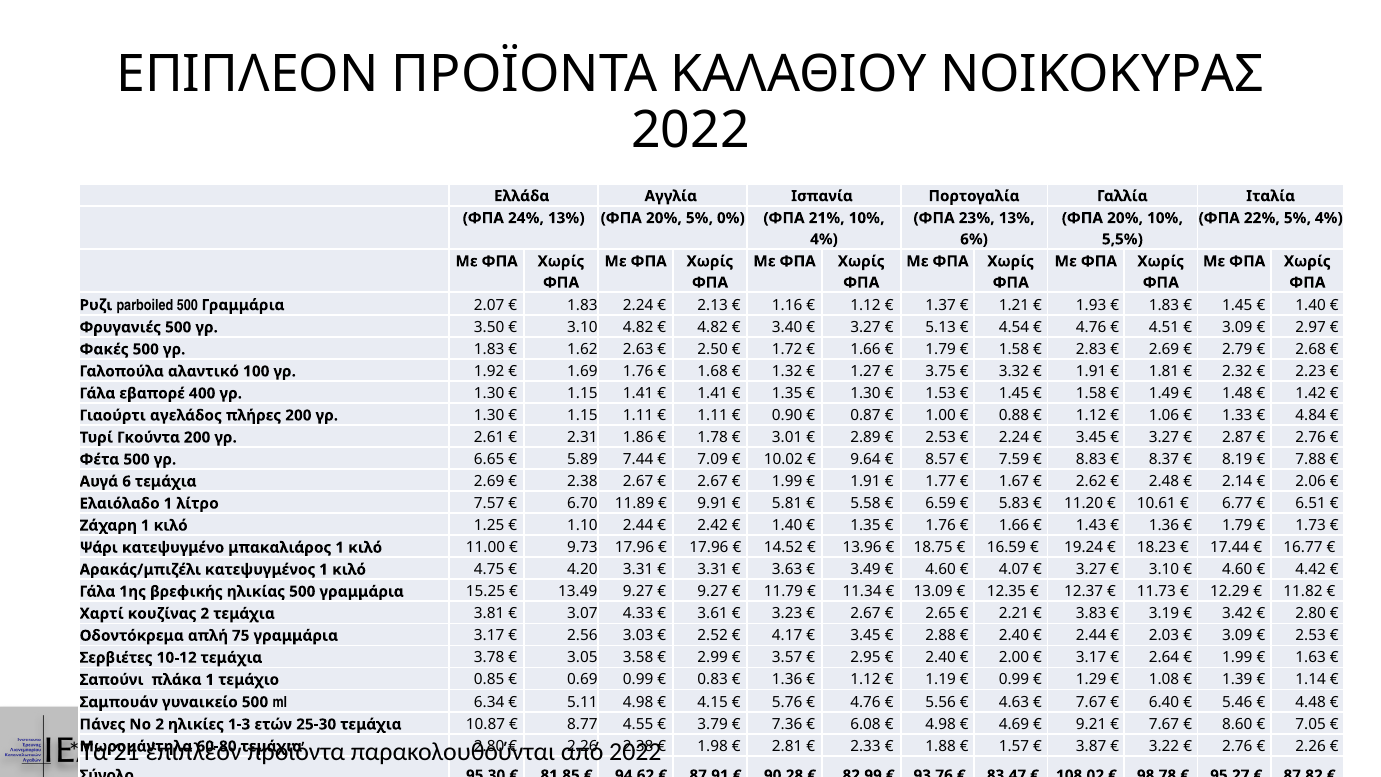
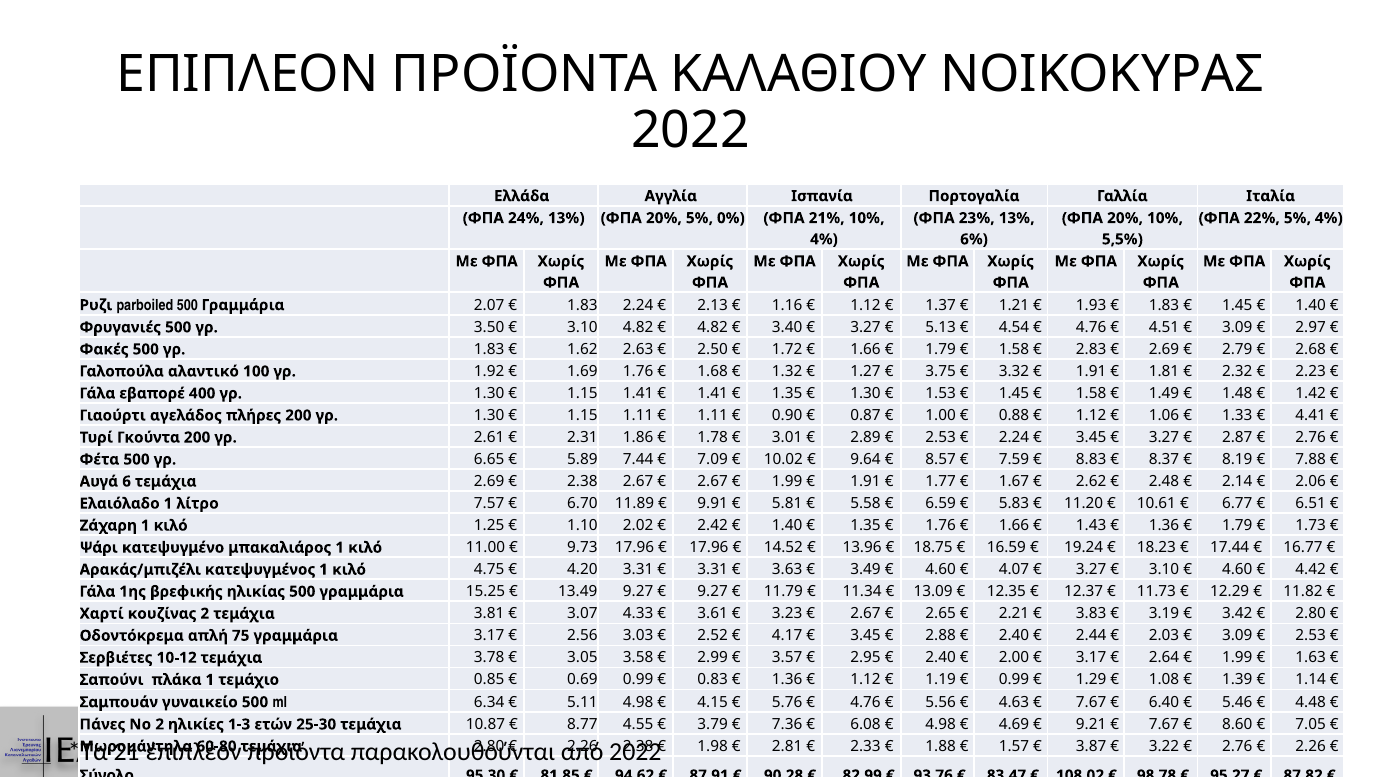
4.84: 4.84 -> 4.41 (1311, 415)
1.10 2.44: 2.44 -> 2.02 (638, 525)
